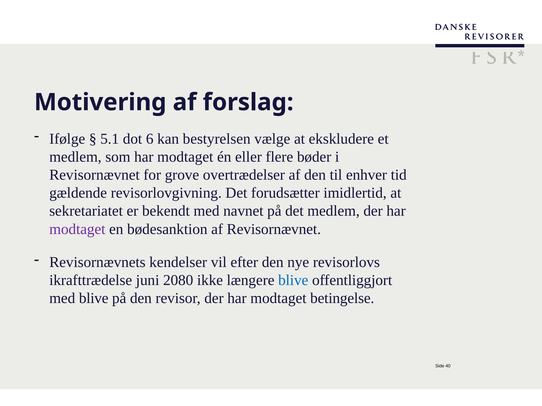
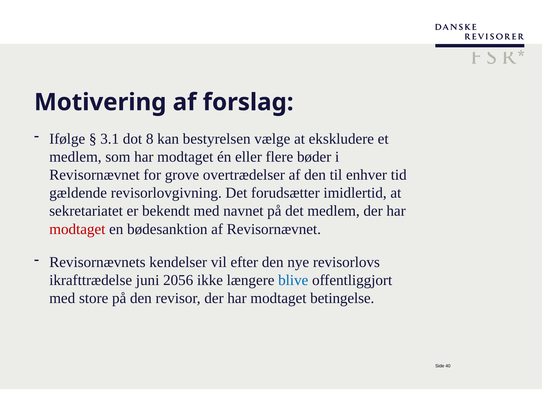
5.1: 5.1 -> 3.1 (110, 139)
6: 6 -> 8 (150, 139)
modtaget colour: purple -> red (77, 229)
2080: 2080 -> 2056 (178, 281)
med blive: blive -> store (94, 299)
